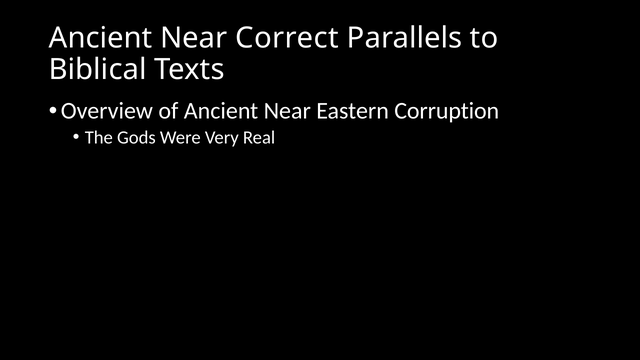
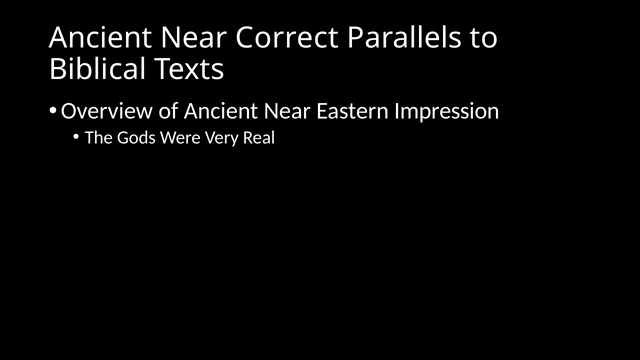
Corruption: Corruption -> Impression (447, 111)
